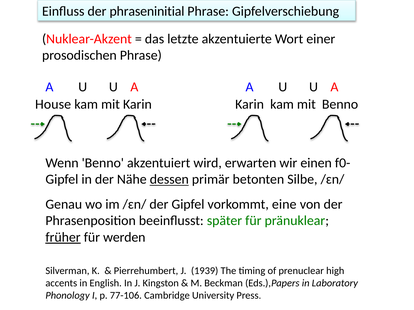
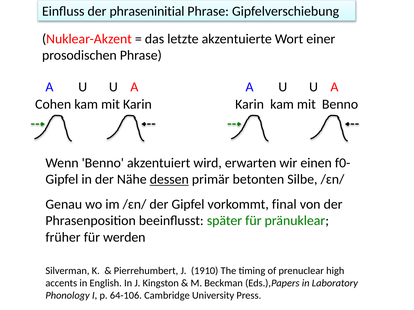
House: House -> Cohen (53, 104)
eine: eine -> final (284, 204)
früher underline: present -> none (63, 238)
1939: 1939 -> 1910 (205, 271)
77-106: 77-106 -> 64-106 (126, 296)
